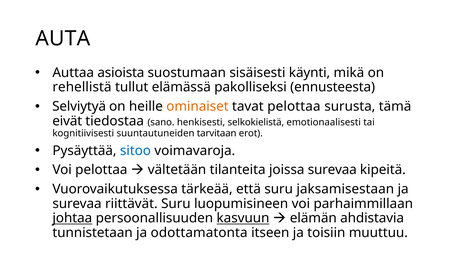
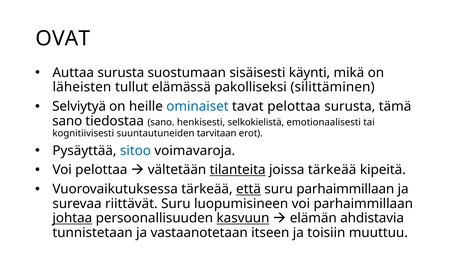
AUTA: AUTA -> OVAT (63, 39)
Auttaa asioista: asioista -> surusta (121, 73)
rehellistä: rehellistä -> läheisten (82, 87)
ennusteesta: ennusteesta -> silittäminen (333, 87)
ominaiset colour: orange -> blue (197, 107)
eivät: eivät -> sano (67, 121)
tilanteita underline: none -> present (238, 170)
joissa surevaa: surevaa -> tärkeää (332, 170)
että underline: none -> present (248, 189)
suru jaksamisestaan: jaksamisestaan -> parhaimmillaan (345, 189)
odottamatonta: odottamatonta -> vastaanotetaan (199, 233)
